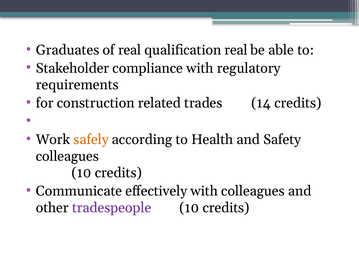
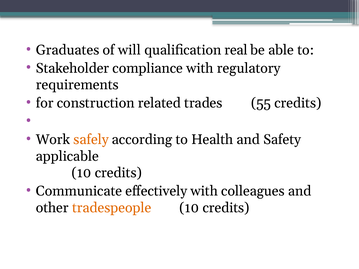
of real: real -> will (129, 50)
14: 14 -> 55 (261, 103)
colleagues: colleagues -> applicable (67, 156)
tradespeople colour: purple -> orange (112, 208)
